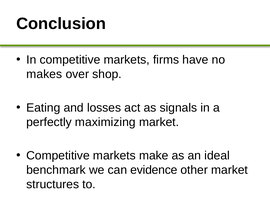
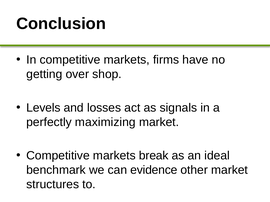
makes: makes -> getting (44, 74)
Eating: Eating -> Levels (43, 108)
make: make -> break (154, 156)
